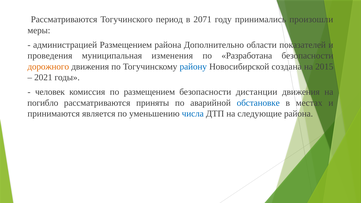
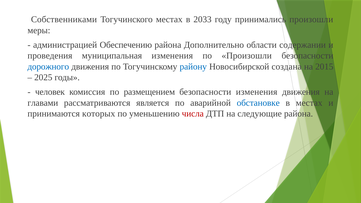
Рассматриваются: Рассматриваются -> Собственниками (64, 19)
Тогучинского период: период -> местах (169, 19)
2071: 2071 -> 2033 (203, 19)
администрацией Размещением: Размещением -> Обеспечению (126, 45)
показателей: показателей -> содержании (303, 45)
по Разработана: Разработана -> Произошли (247, 56)
дорожного colour: orange -> blue (48, 67)
2021: 2021 -> 2025 (43, 77)
безопасности дистанции: дистанции -> изменения (257, 92)
погибло: погибло -> главами (43, 103)
приняты: приняты -> является (153, 103)
является: является -> которых (99, 114)
числа colour: blue -> red (193, 114)
